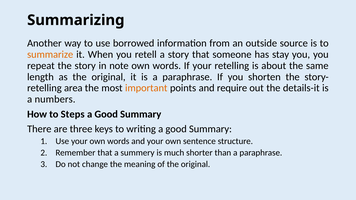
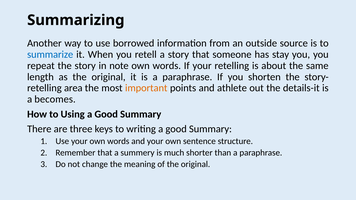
summarize colour: orange -> blue (50, 55)
require: require -> athlete (232, 88)
numbers: numbers -> becomes (55, 99)
Steps: Steps -> Using (73, 114)
